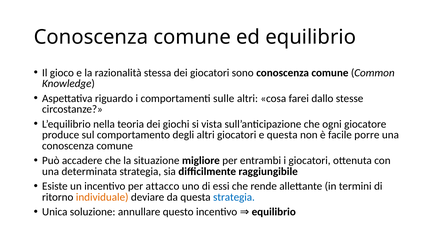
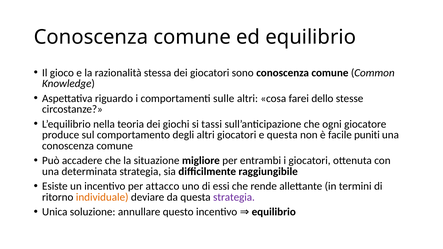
dallo: dallo -> dello (322, 99)
vista: vista -> tassi (212, 124)
porre: porre -> puniti (367, 135)
strategia colour: blue -> purple (234, 197)
